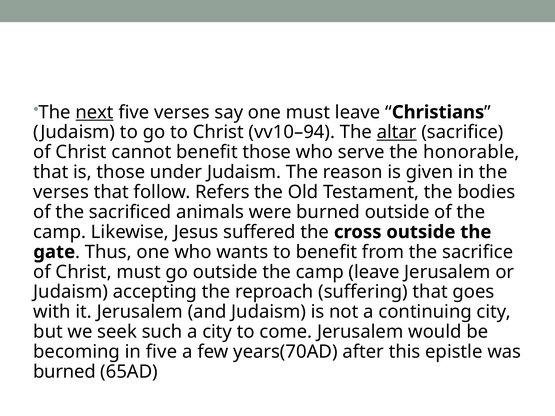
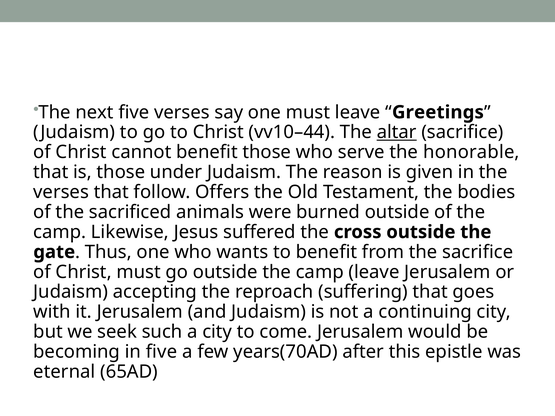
next underline: present -> none (95, 112)
Christians: Christians -> Greetings (438, 112)
vv10–94: vv10–94 -> vv10–44 (292, 132)
Refers: Refers -> Offers (222, 192)
burned: burned -> eternal (64, 372)
